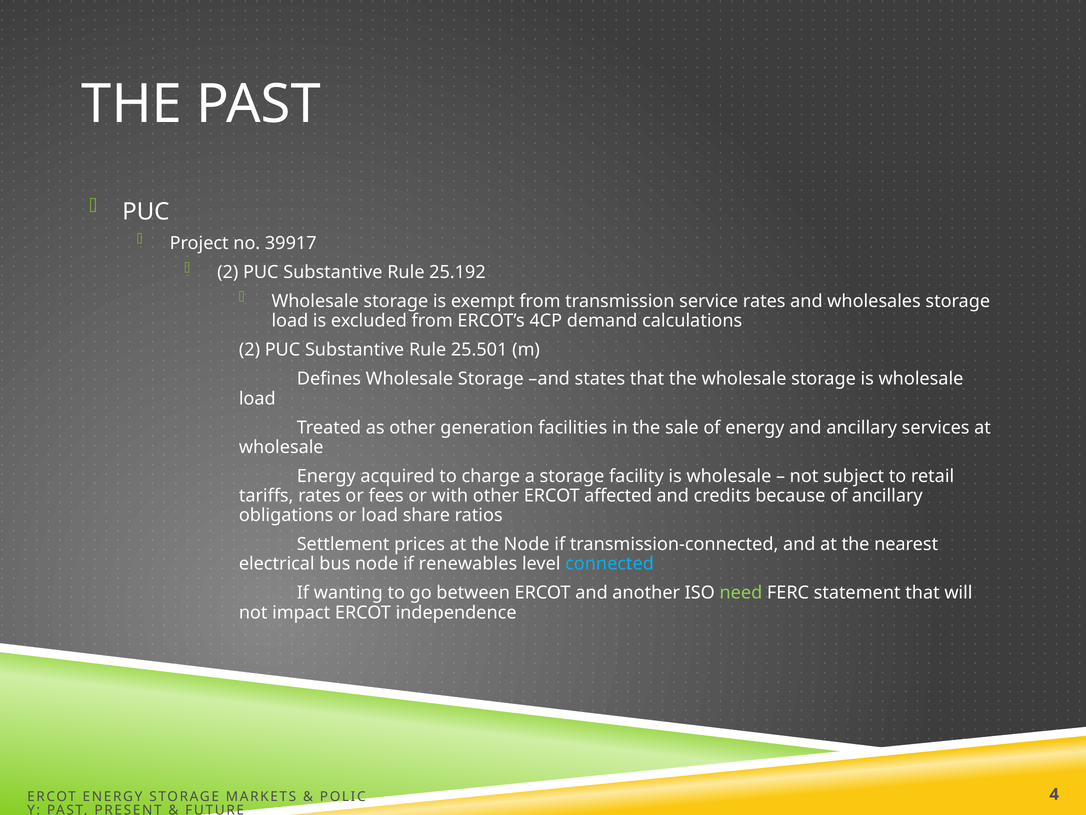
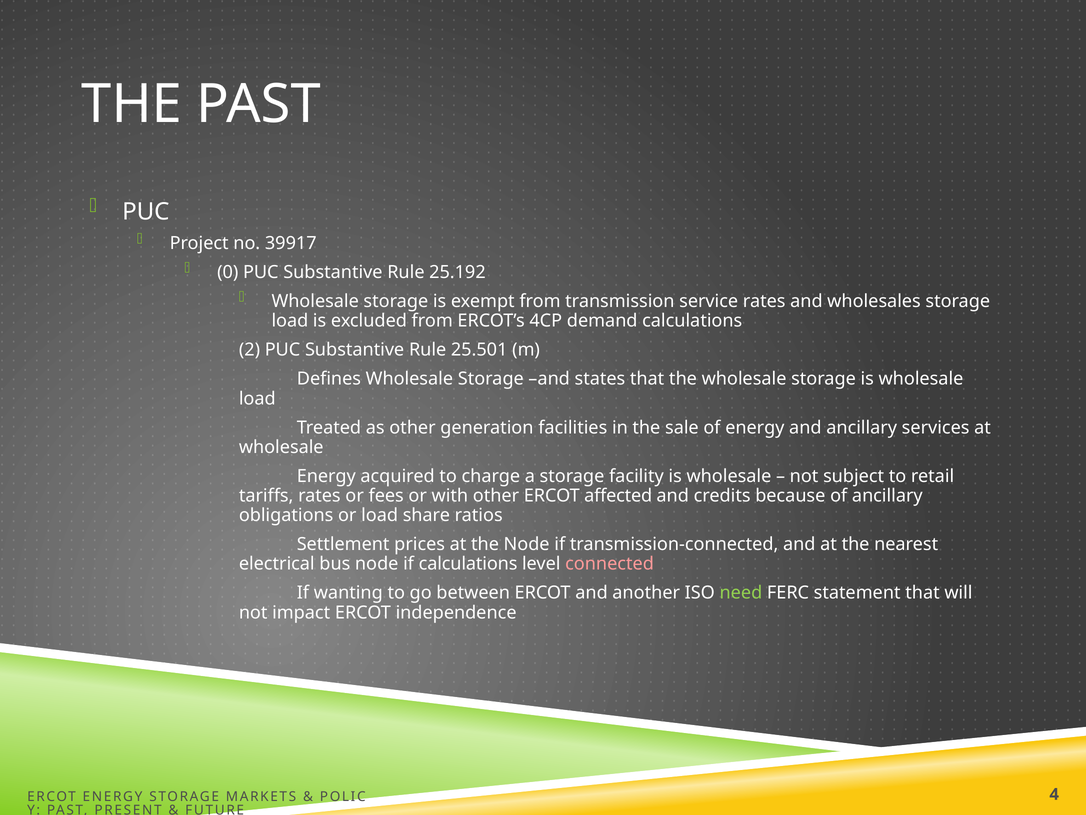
2: 2 -> 0 (228, 272)
if renewables: renewables -> calculations (468, 564)
connected colour: light blue -> pink (610, 564)
